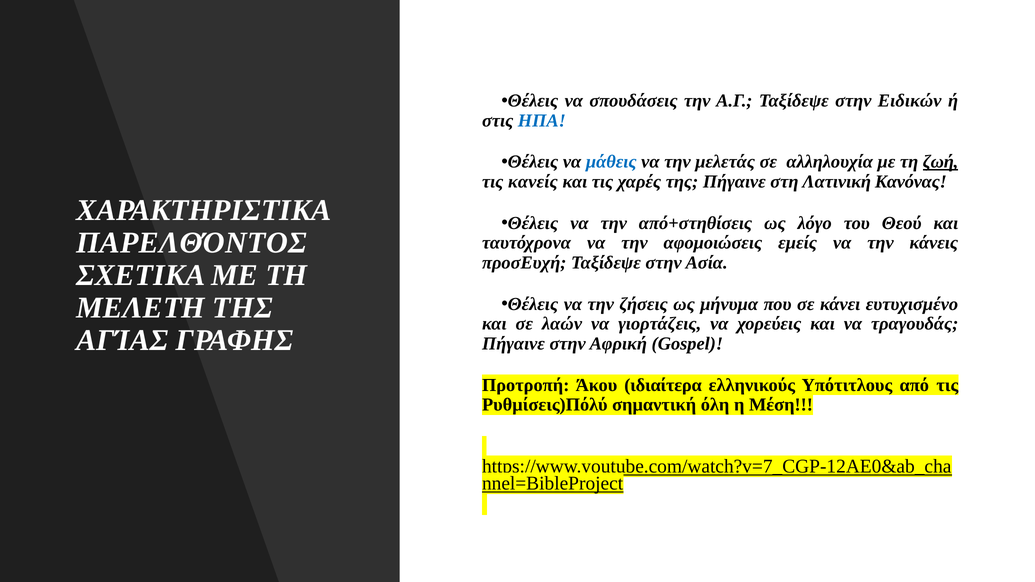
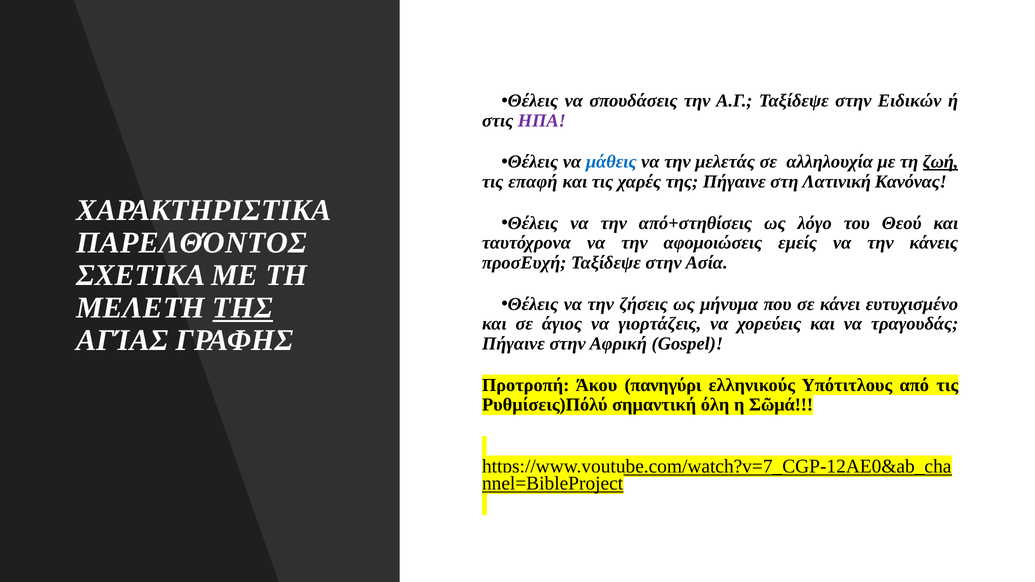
ΗΠΑ colour: blue -> purple (542, 121)
κανείς: κανείς -> επαφή (533, 182)
ΤΗΣ underline: none -> present (243, 308)
λαών: λαών -> άγιος (562, 324)
ιδιαίτερα: ιδιαίτερα -> πανηγύρι (663, 385)
Μέση: Μέση -> Σῶμά (781, 405)
